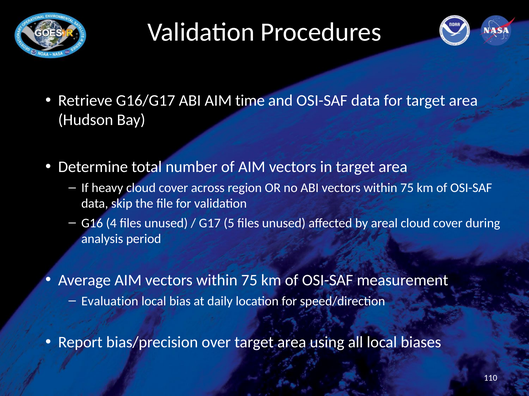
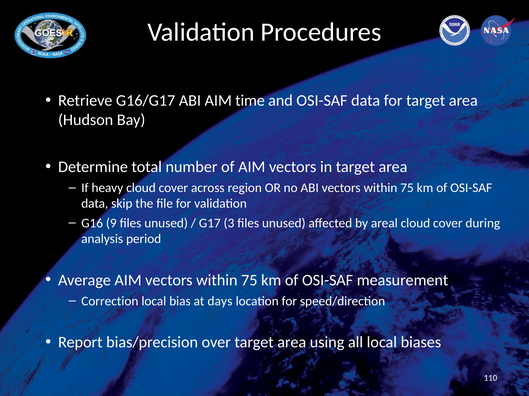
4: 4 -> 9 (111, 223)
5: 5 -> 3 (229, 223)
Evaluation: Evaluation -> Correction (110, 302)
daily: daily -> days (220, 302)
